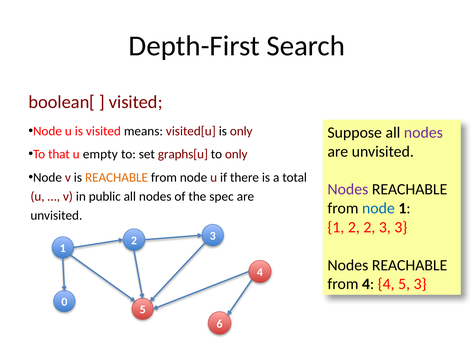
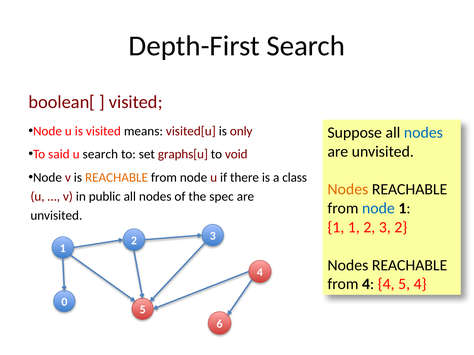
nodes colour: purple -> blue (423, 133)
that: that -> said (59, 155)
u empty: empty -> search (100, 155)
to only: only -> void (236, 155)
total: total -> class (295, 178)
Nodes colour: purple -> orange (348, 190)
2: 2 -> 1 (354, 228)
3 3: 3 -> 2 (401, 228)
4 5 3: 3 -> 4 (420, 285)
